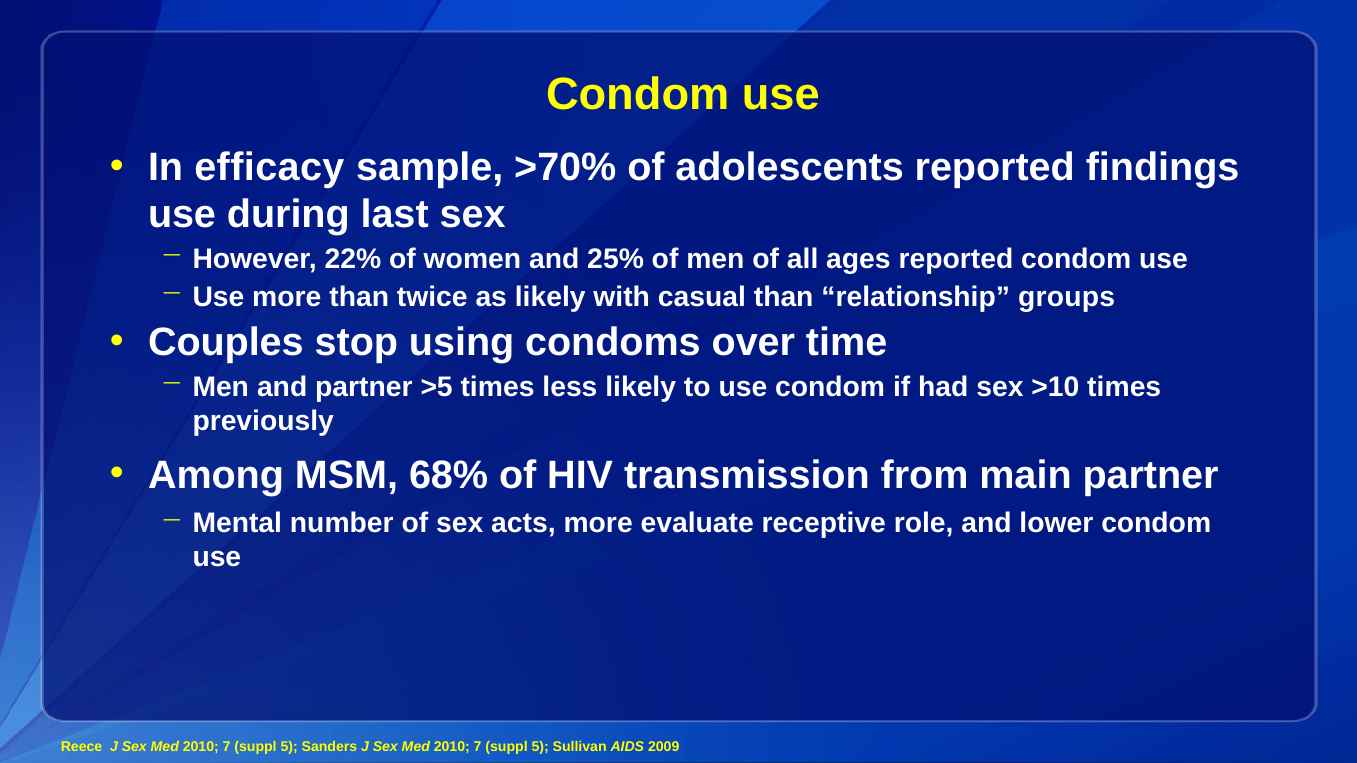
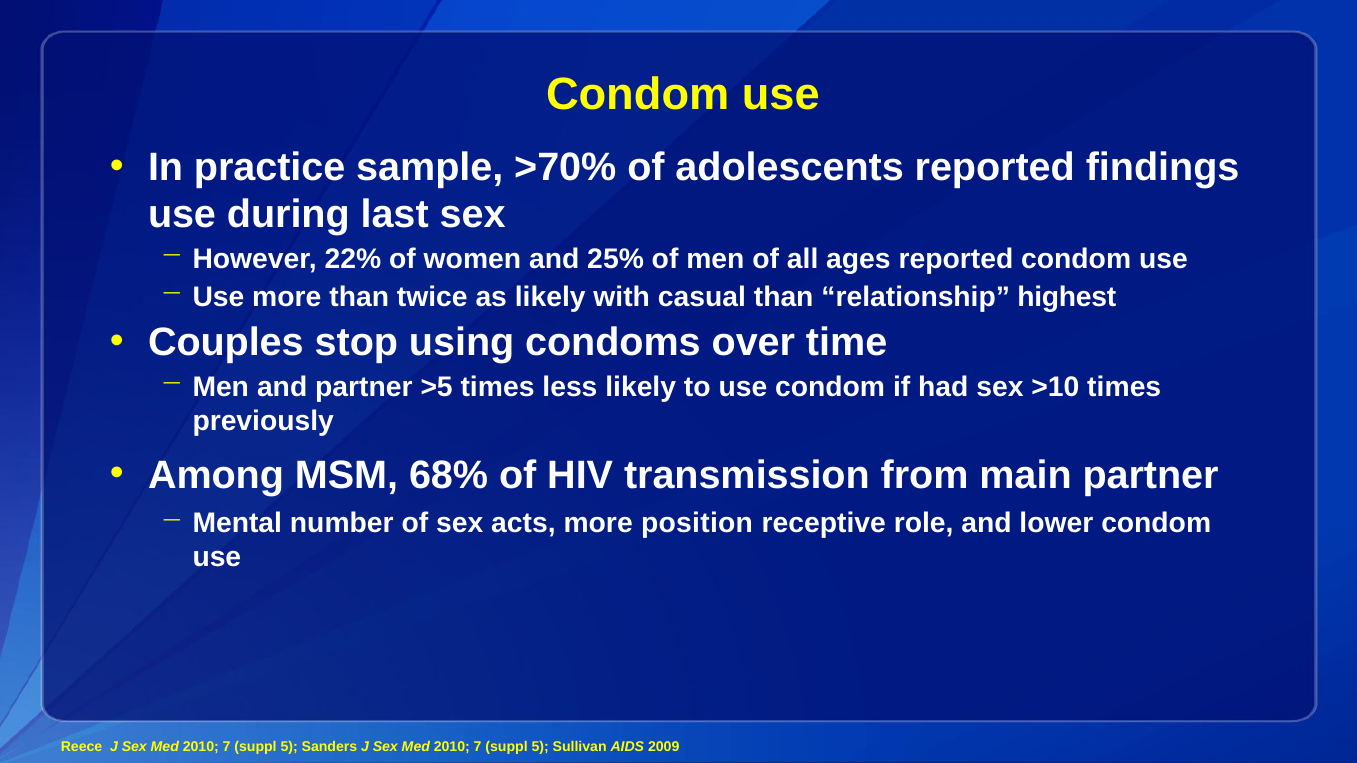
efficacy: efficacy -> practice (270, 167)
groups: groups -> highest (1067, 297)
evaluate: evaluate -> position (697, 524)
